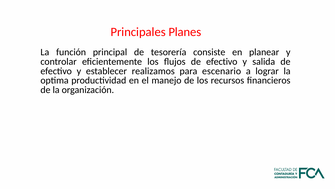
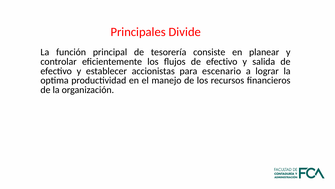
Planes: Planes -> Divide (185, 32)
realizamos: realizamos -> accionistas (153, 71)
